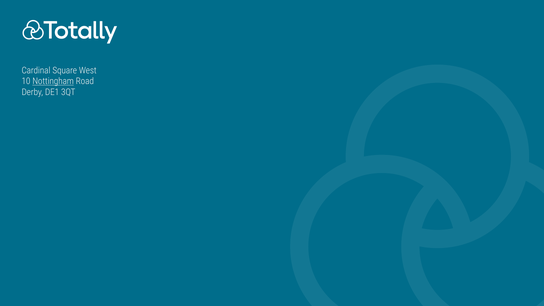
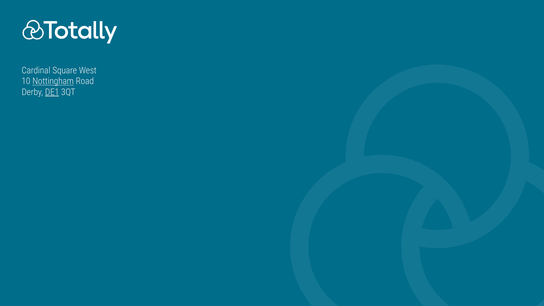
DE1 underline: none -> present (52, 92)
